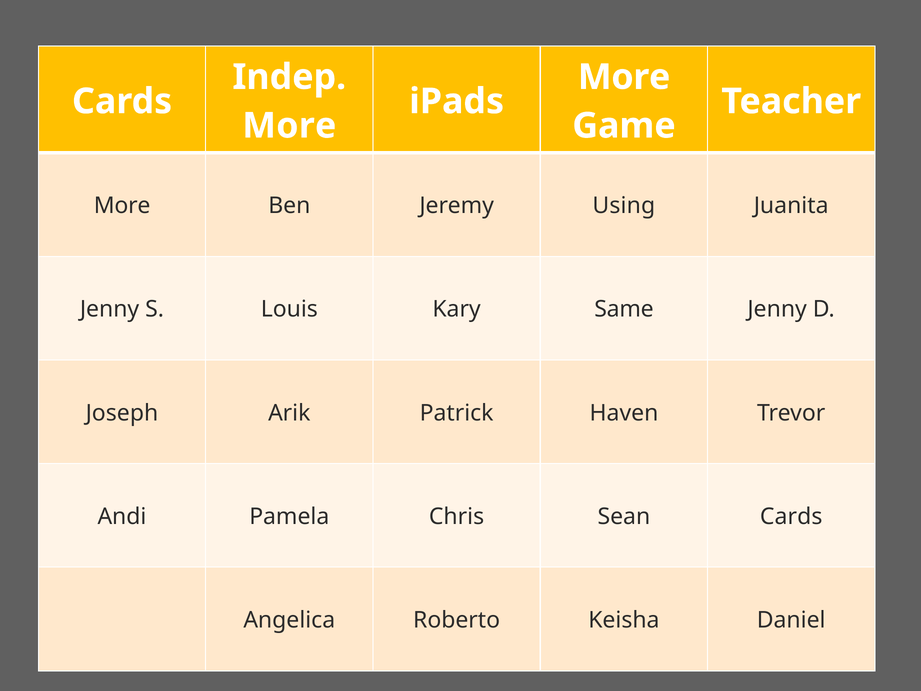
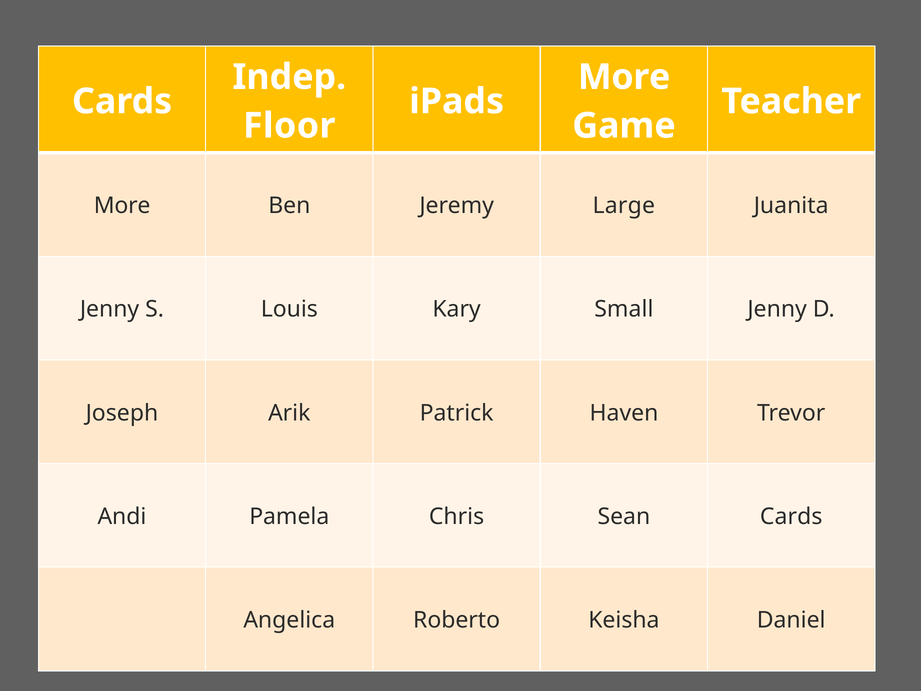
More: More -> Floor (289, 126)
Using: Using -> Large (624, 206)
Same: Same -> Small (624, 309)
